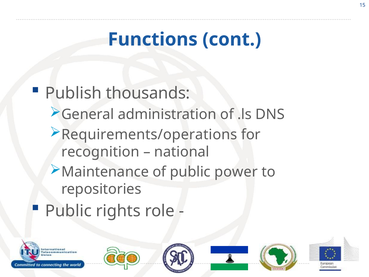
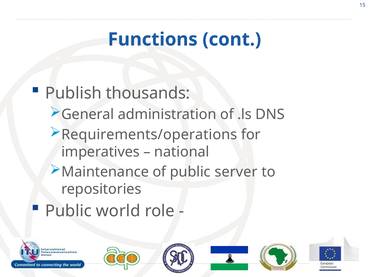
recognition: recognition -> imperatives (100, 152)
power: power -> server (236, 172)
rights: rights -> world (118, 211)
